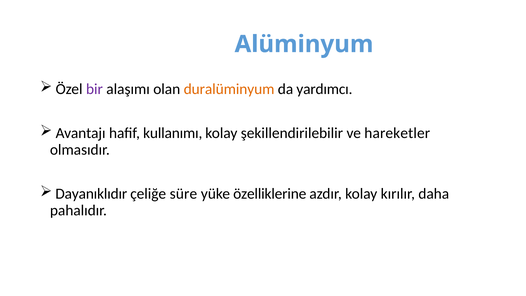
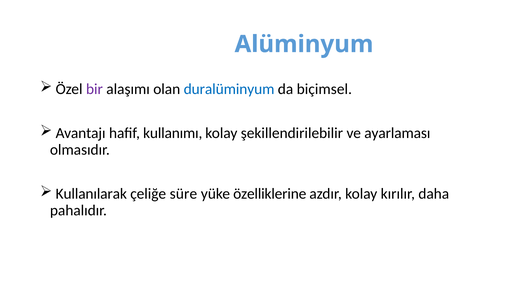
duralüminyum colour: orange -> blue (229, 89)
yardımcı: yardımcı -> biçimsel (324, 89)
hareketler: hareketler -> ayarlaması (397, 133)
Dayanıklıdır: Dayanıklıdır -> Kullanılarak (91, 194)
